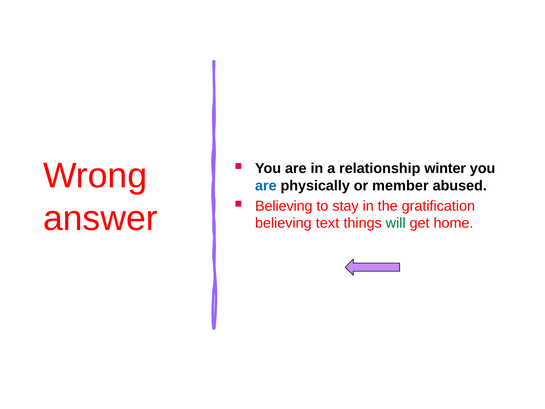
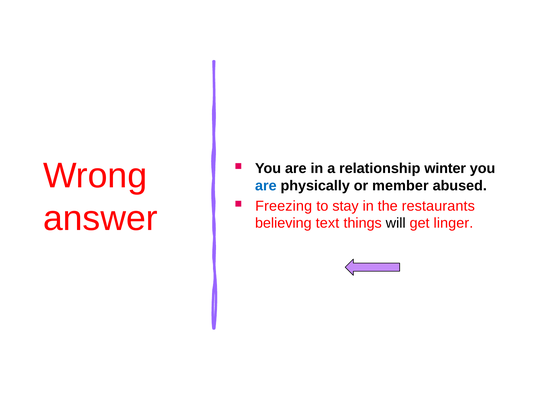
Believing: Believing -> Freezing (284, 206)
gratification: gratification -> restaurants (438, 206)
will colour: green -> black (396, 223)
home: home -> linger (453, 223)
